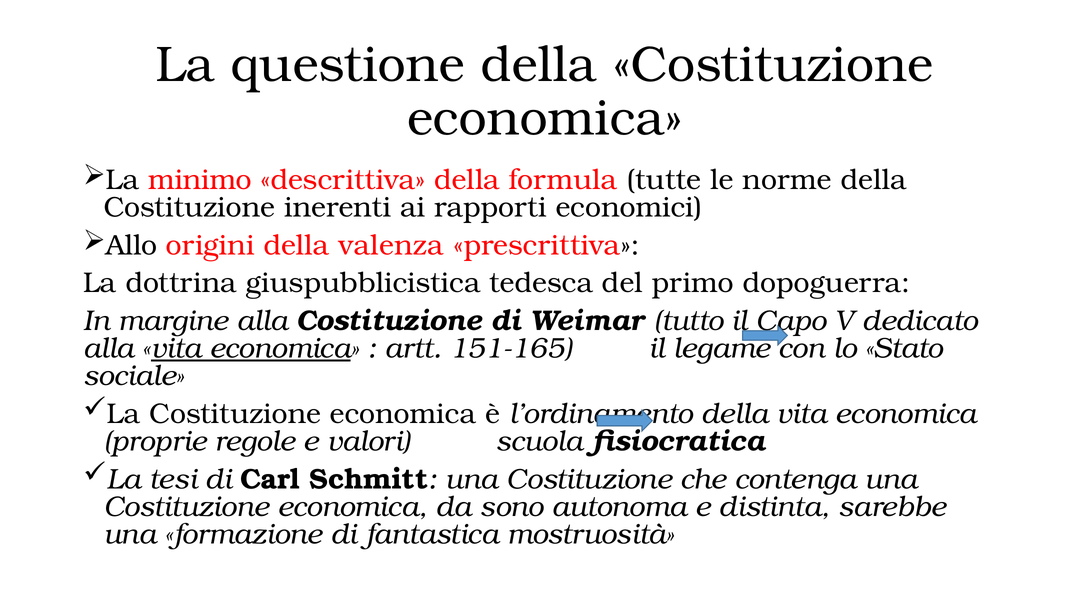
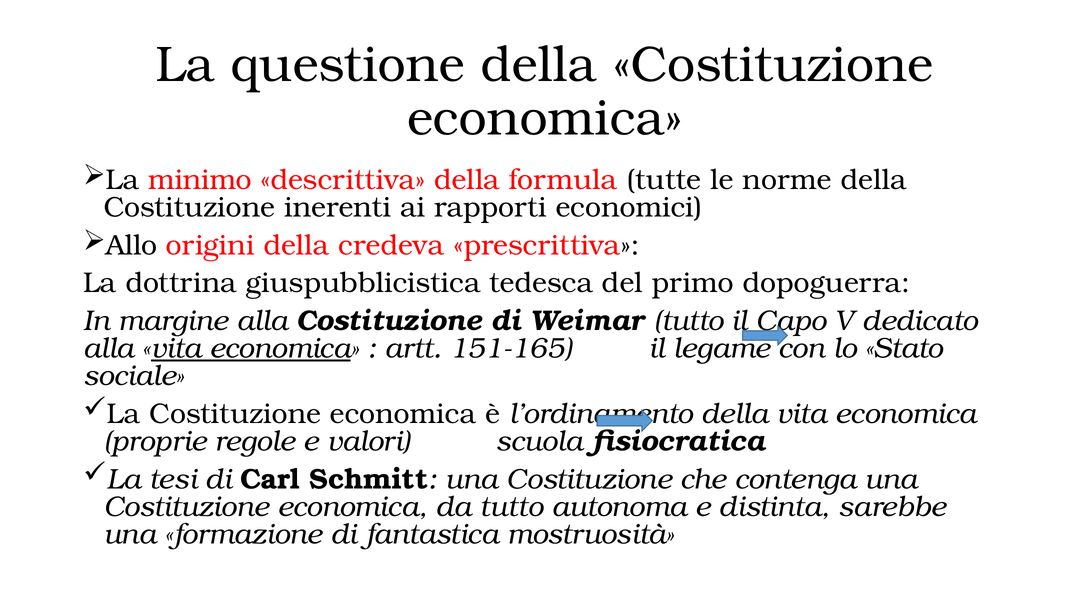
valenza: valenza -> credeva (391, 245)
da sono: sono -> tutto (511, 507)
